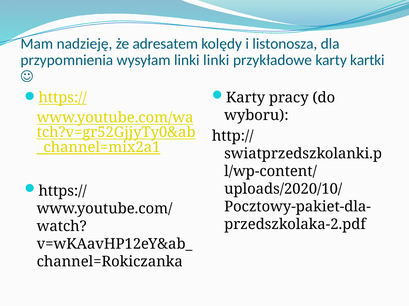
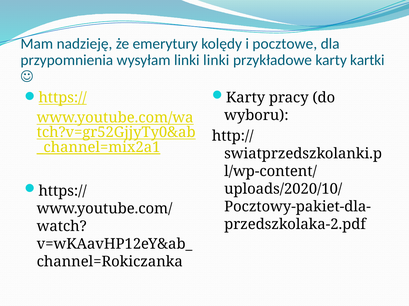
adresatem: adresatem -> emerytury (165, 44)
listonosza: listonosza -> pocztowe (285, 44)
